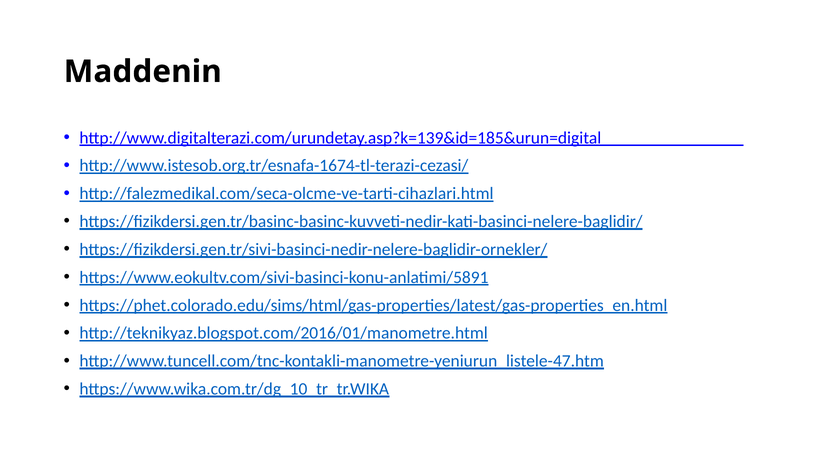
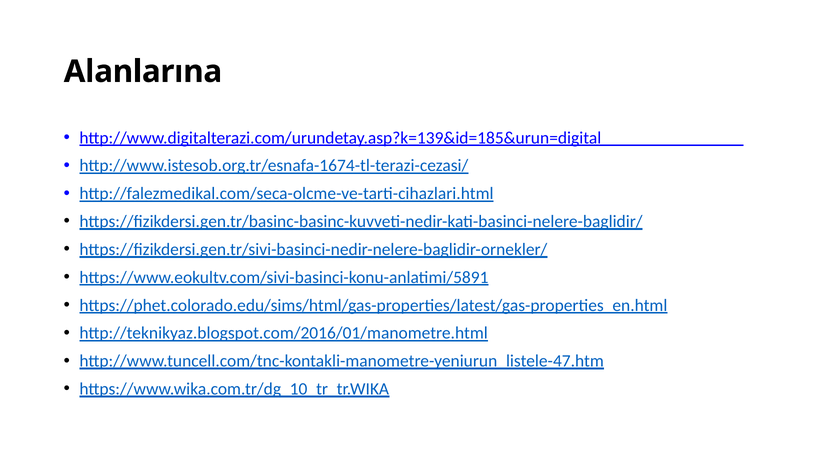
Maddenin: Maddenin -> Alanlarına (143, 72)
